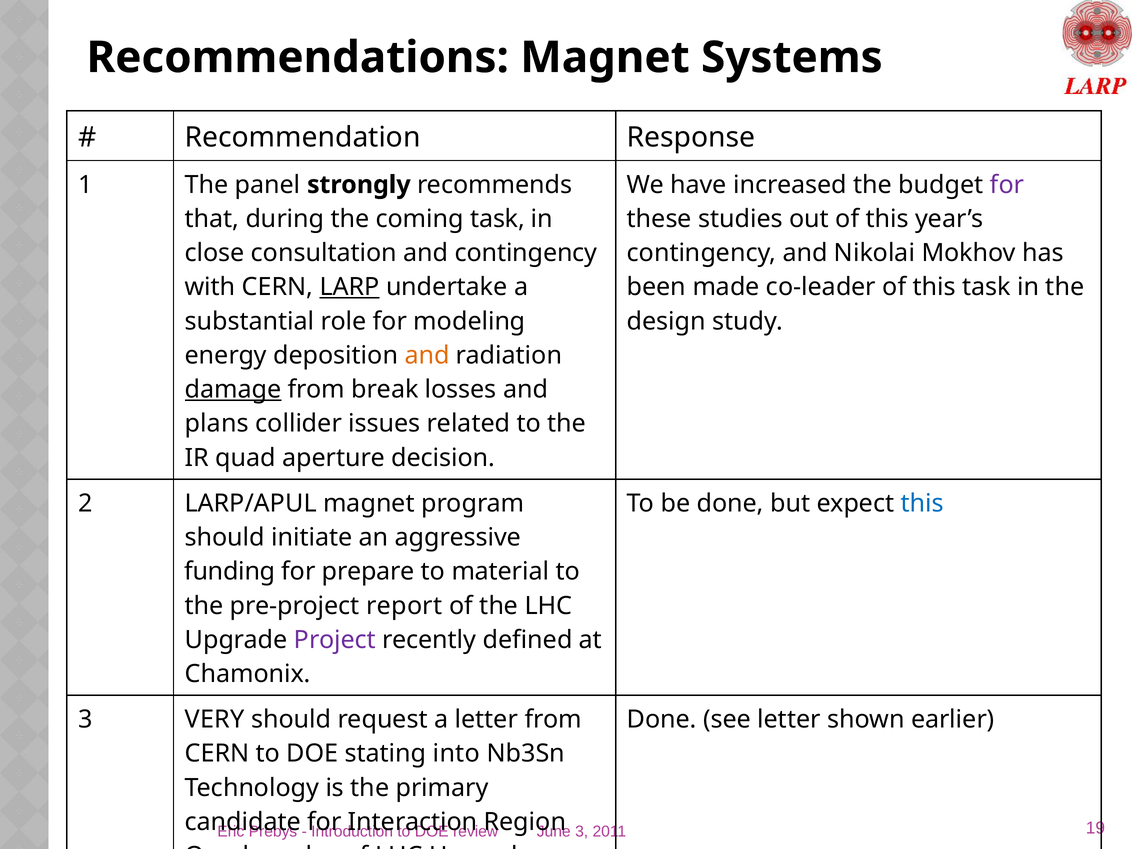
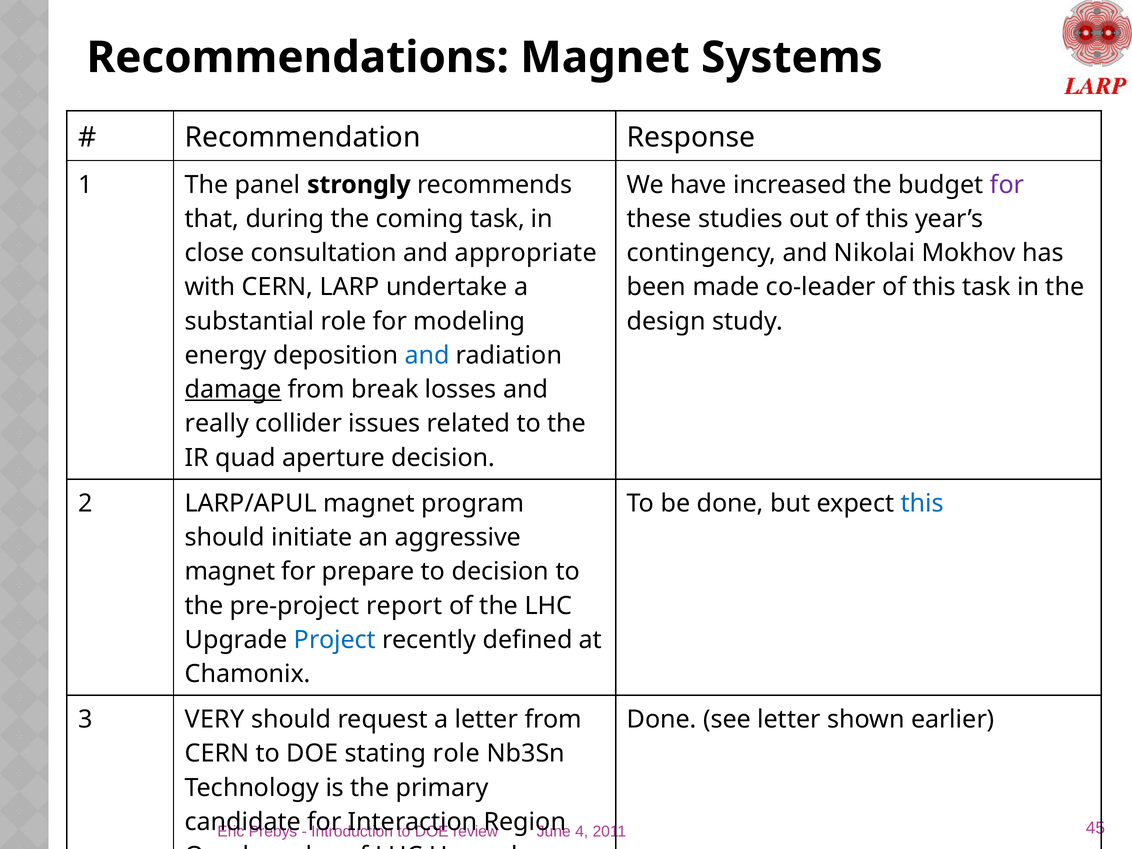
and contingency: contingency -> appropriate (526, 253)
LARP underline: present -> none (350, 287)
and colour: orange -> blue (427, 355)
plans: plans -> really (217, 424)
funding: funding -> magnet (230, 572)
to material: material -> decision (500, 572)
Project colour: purple -> blue (335, 640)
stating into: into -> role (456, 754)
3: 3 -> 4 (582, 832)
19: 19 -> 45 (1095, 828)
